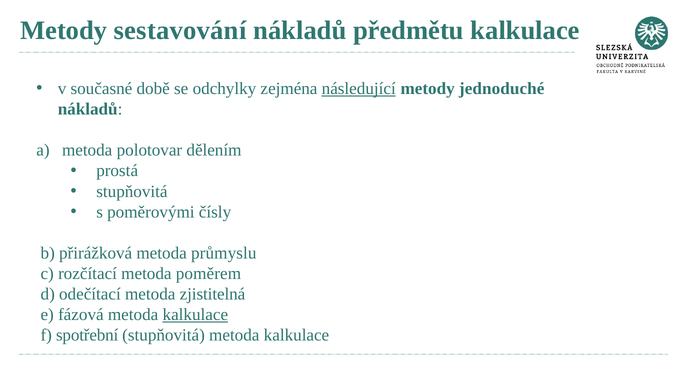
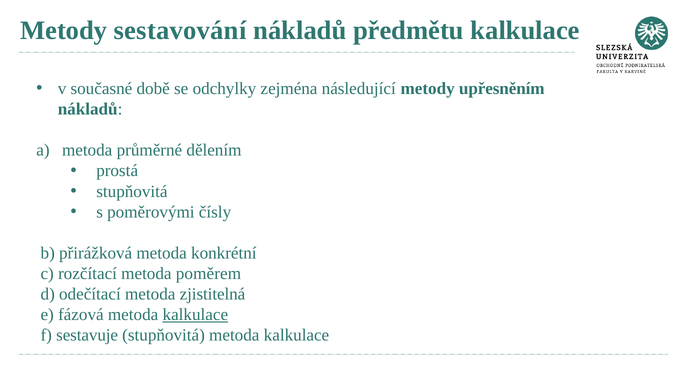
následující underline: present -> none (359, 89)
jednoduché: jednoduché -> upřesněním (502, 89)
polotovar: polotovar -> průměrné (149, 150)
průmyslu: průmyslu -> konkrétní (224, 253)
spotřební: spotřební -> sestavuje (87, 335)
